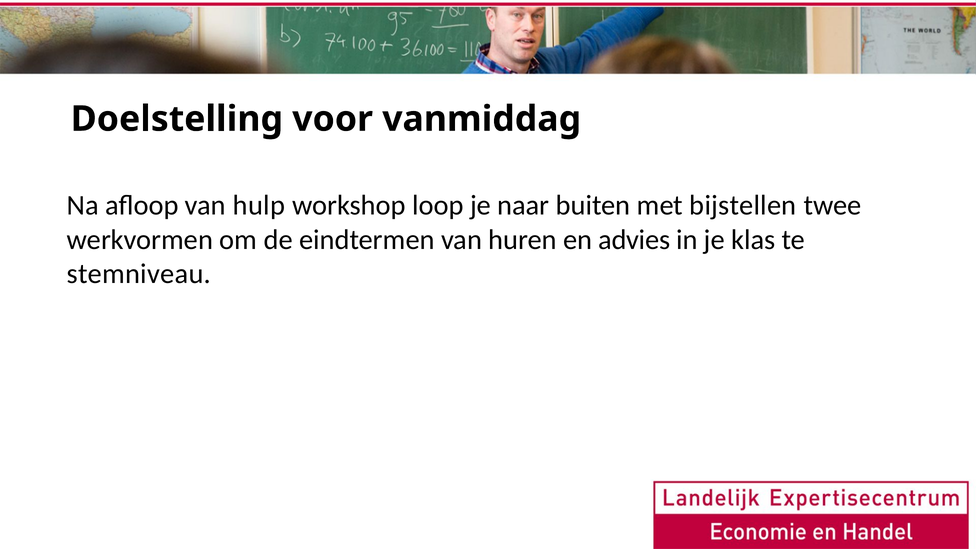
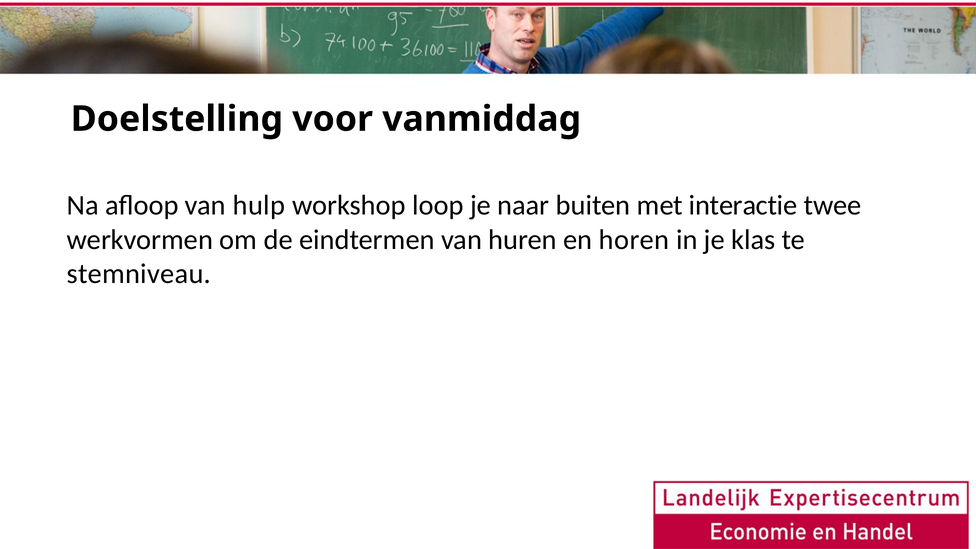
bijstellen: bijstellen -> interactie (743, 206)
advies: advies -> horen (634, 240)
